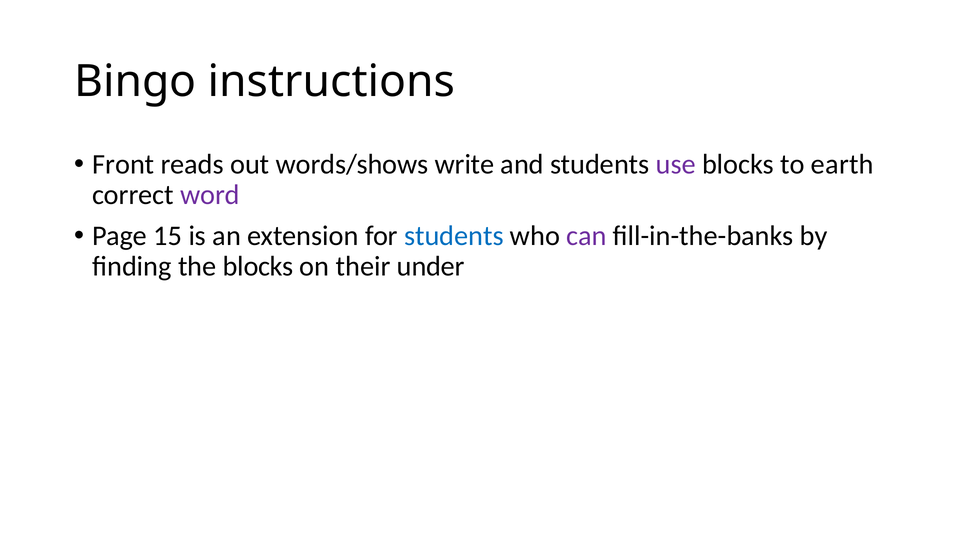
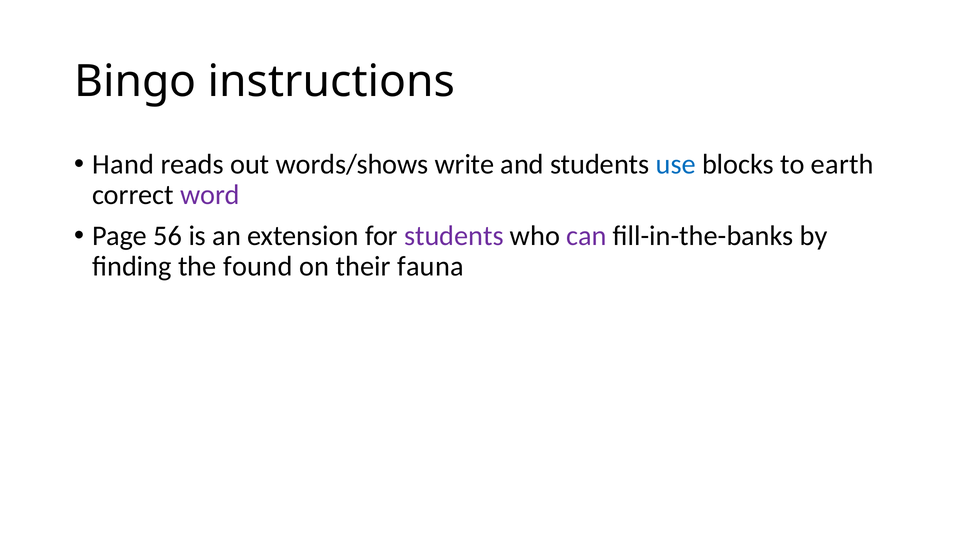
Front: Front -> Hand (123, 164)
use colour: purple -> blue (676, 164)
15: 15 -> 56 (168, 236)
students colour: blue -> purple (454, 236)
the blocks: blocks -> found (258, 266)
under: under -> fauna (431, 266)
